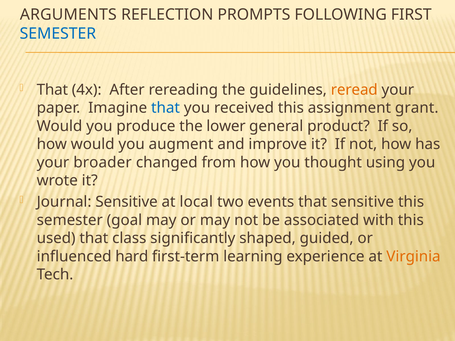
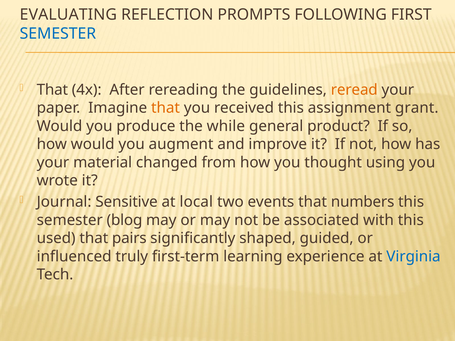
ARGUMENTS: ARGUMENTS -> EVALUATING (68, 15)
that colour: blue -> orange (166, 108)
lower: lower -> while (226, 126)
broader: broader -> material (103, 163)
that sensitive: sensitive -> numbers (363, 202)
goal: goal -> blog (124, 220)
class: class -> pairs (129, 238)
hard: hard -> truly (132, 257)
Virginia colour: orange -> blue (413, 257)
